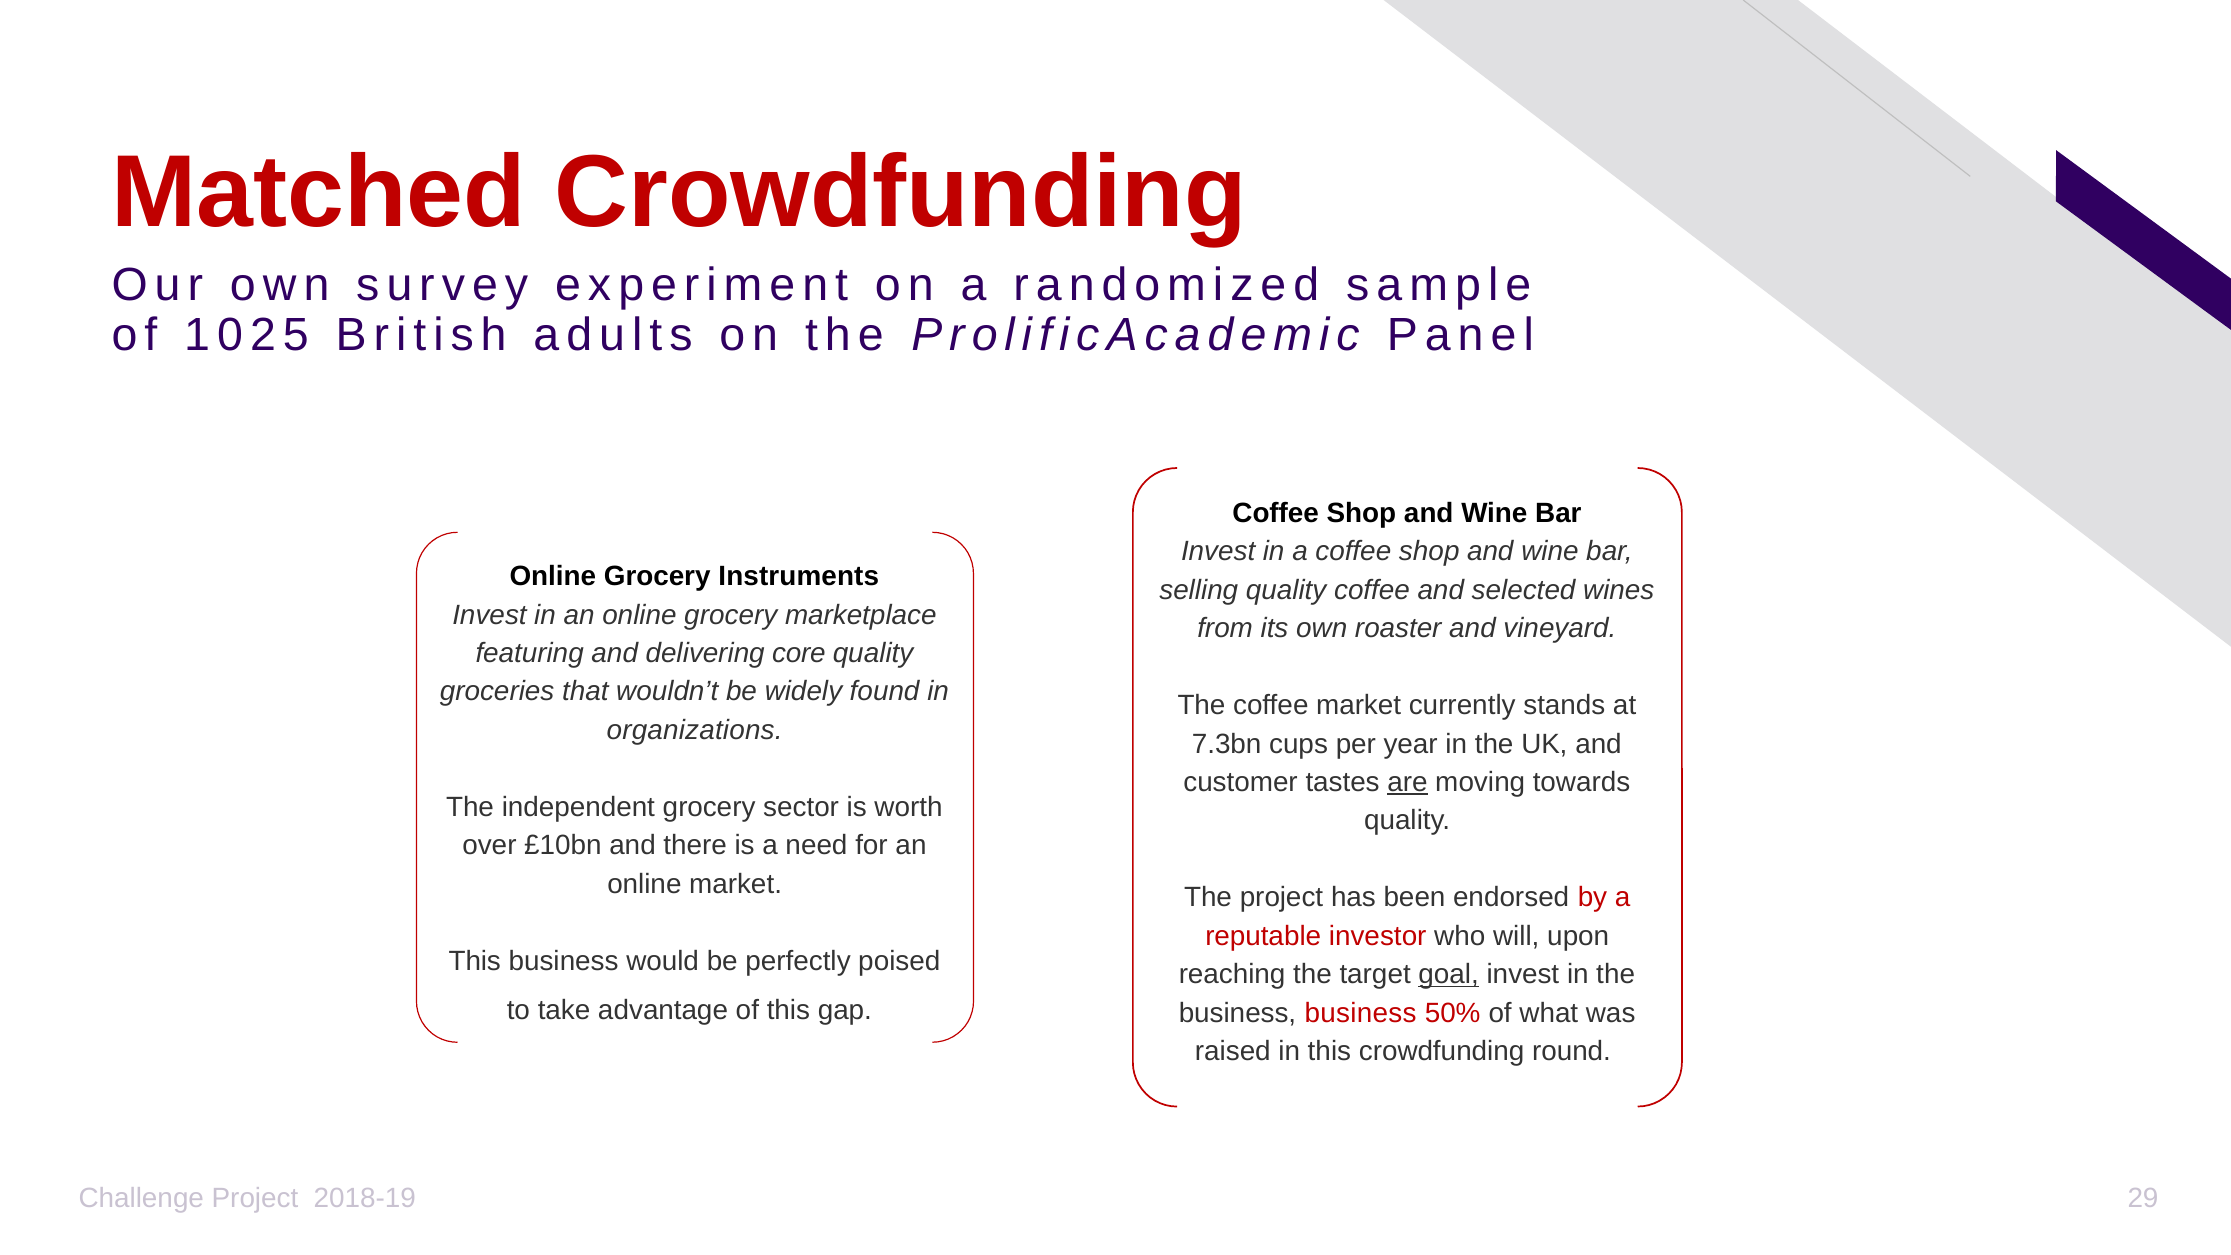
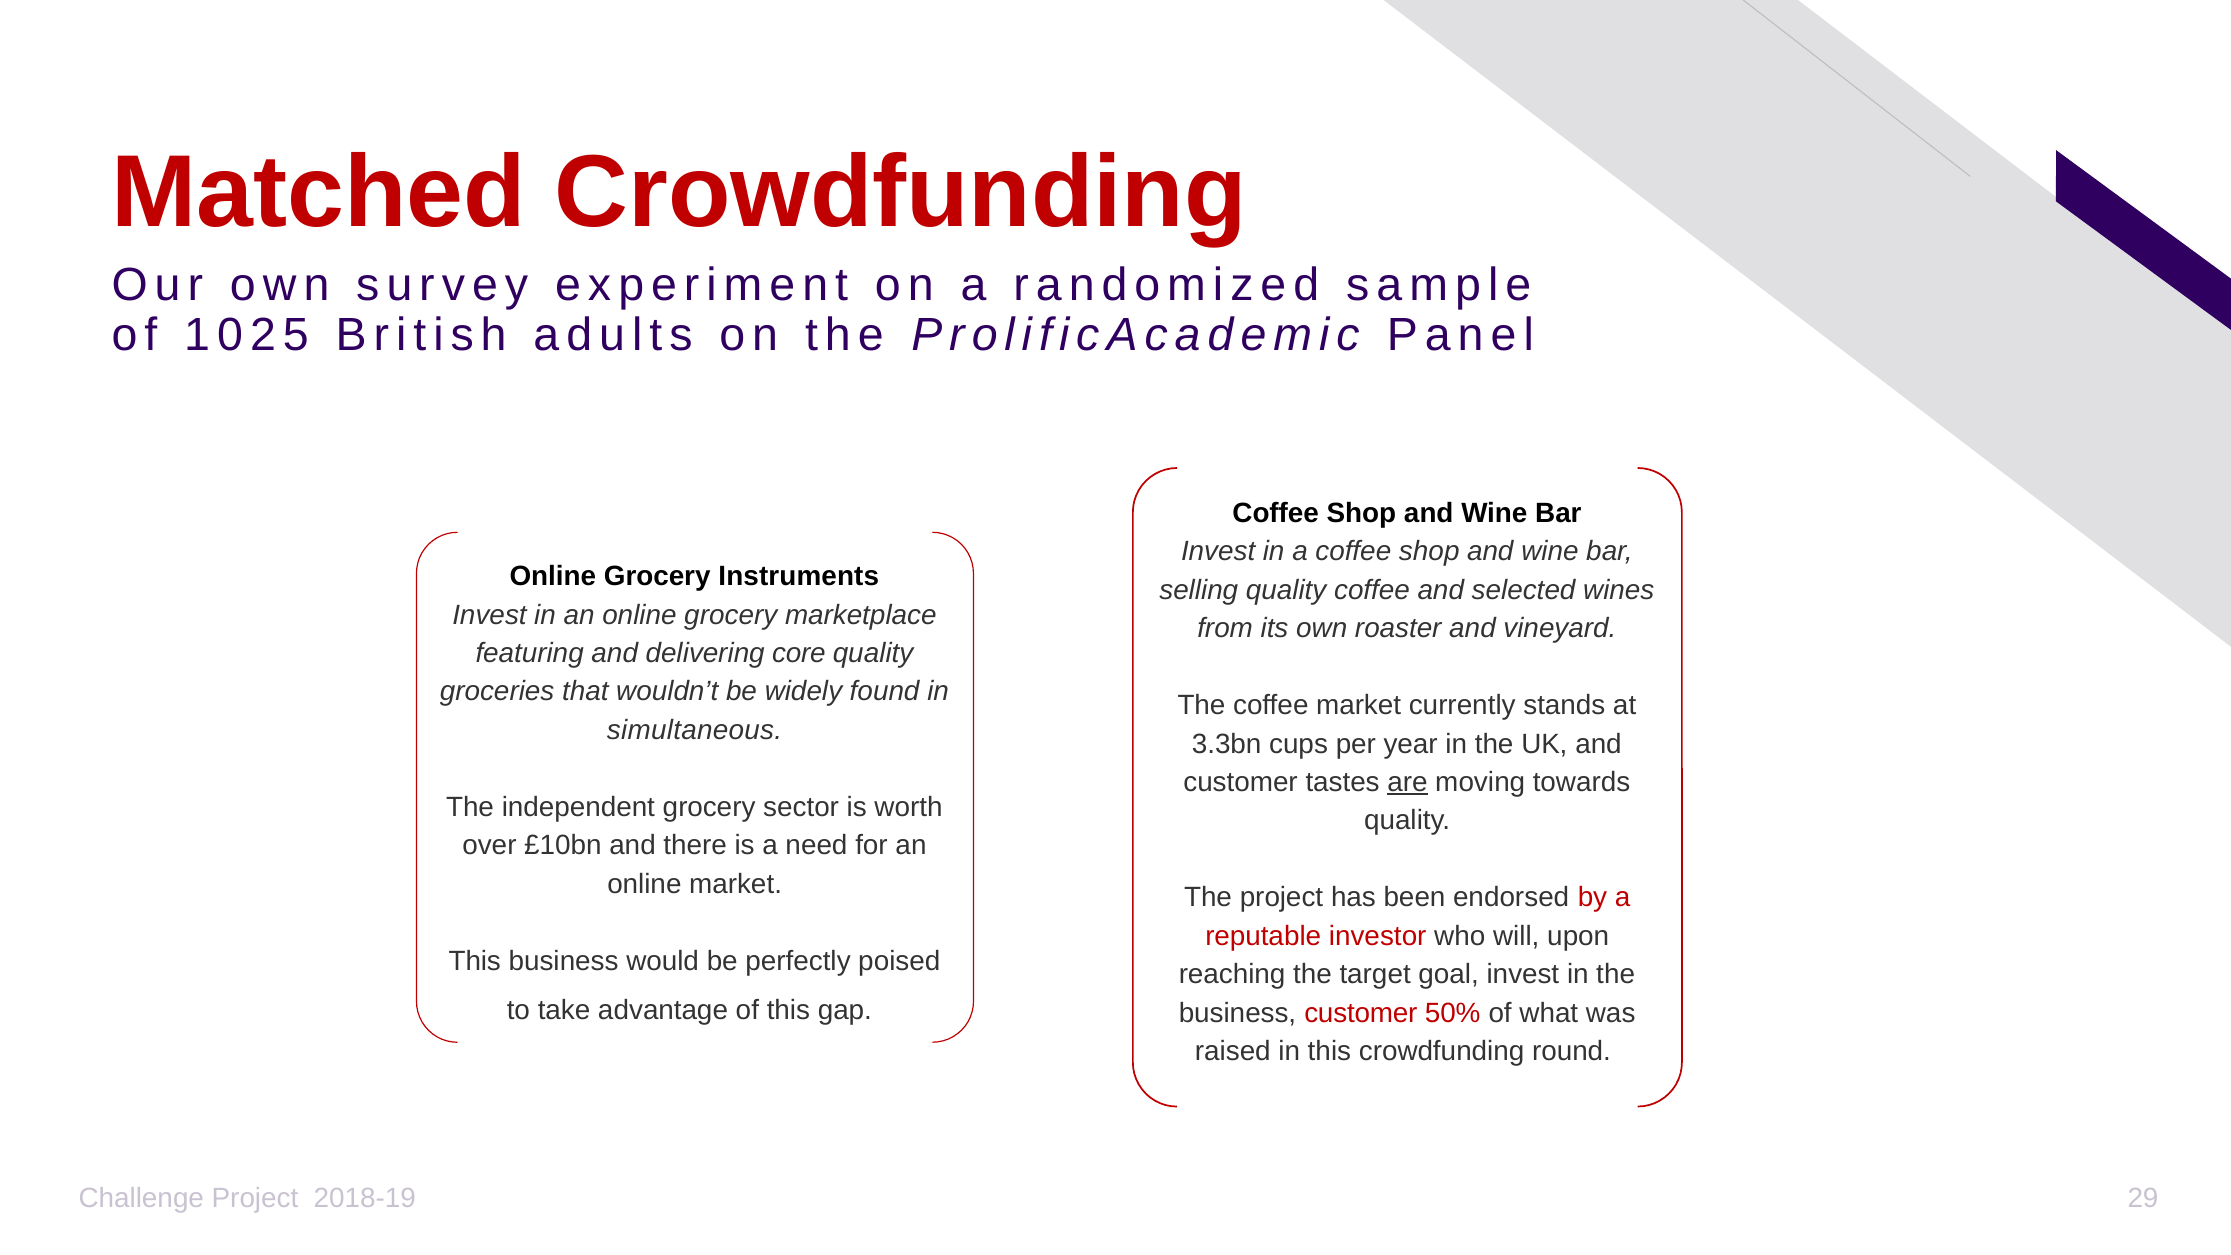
organizations: organizations -> simultaneous (695, 730)
7.3bn: 7.3bn -> 3.3bn (1227, 744)
goal underline: present -> none (1449, 975)
business business: business -> customer (1361, 1013)
